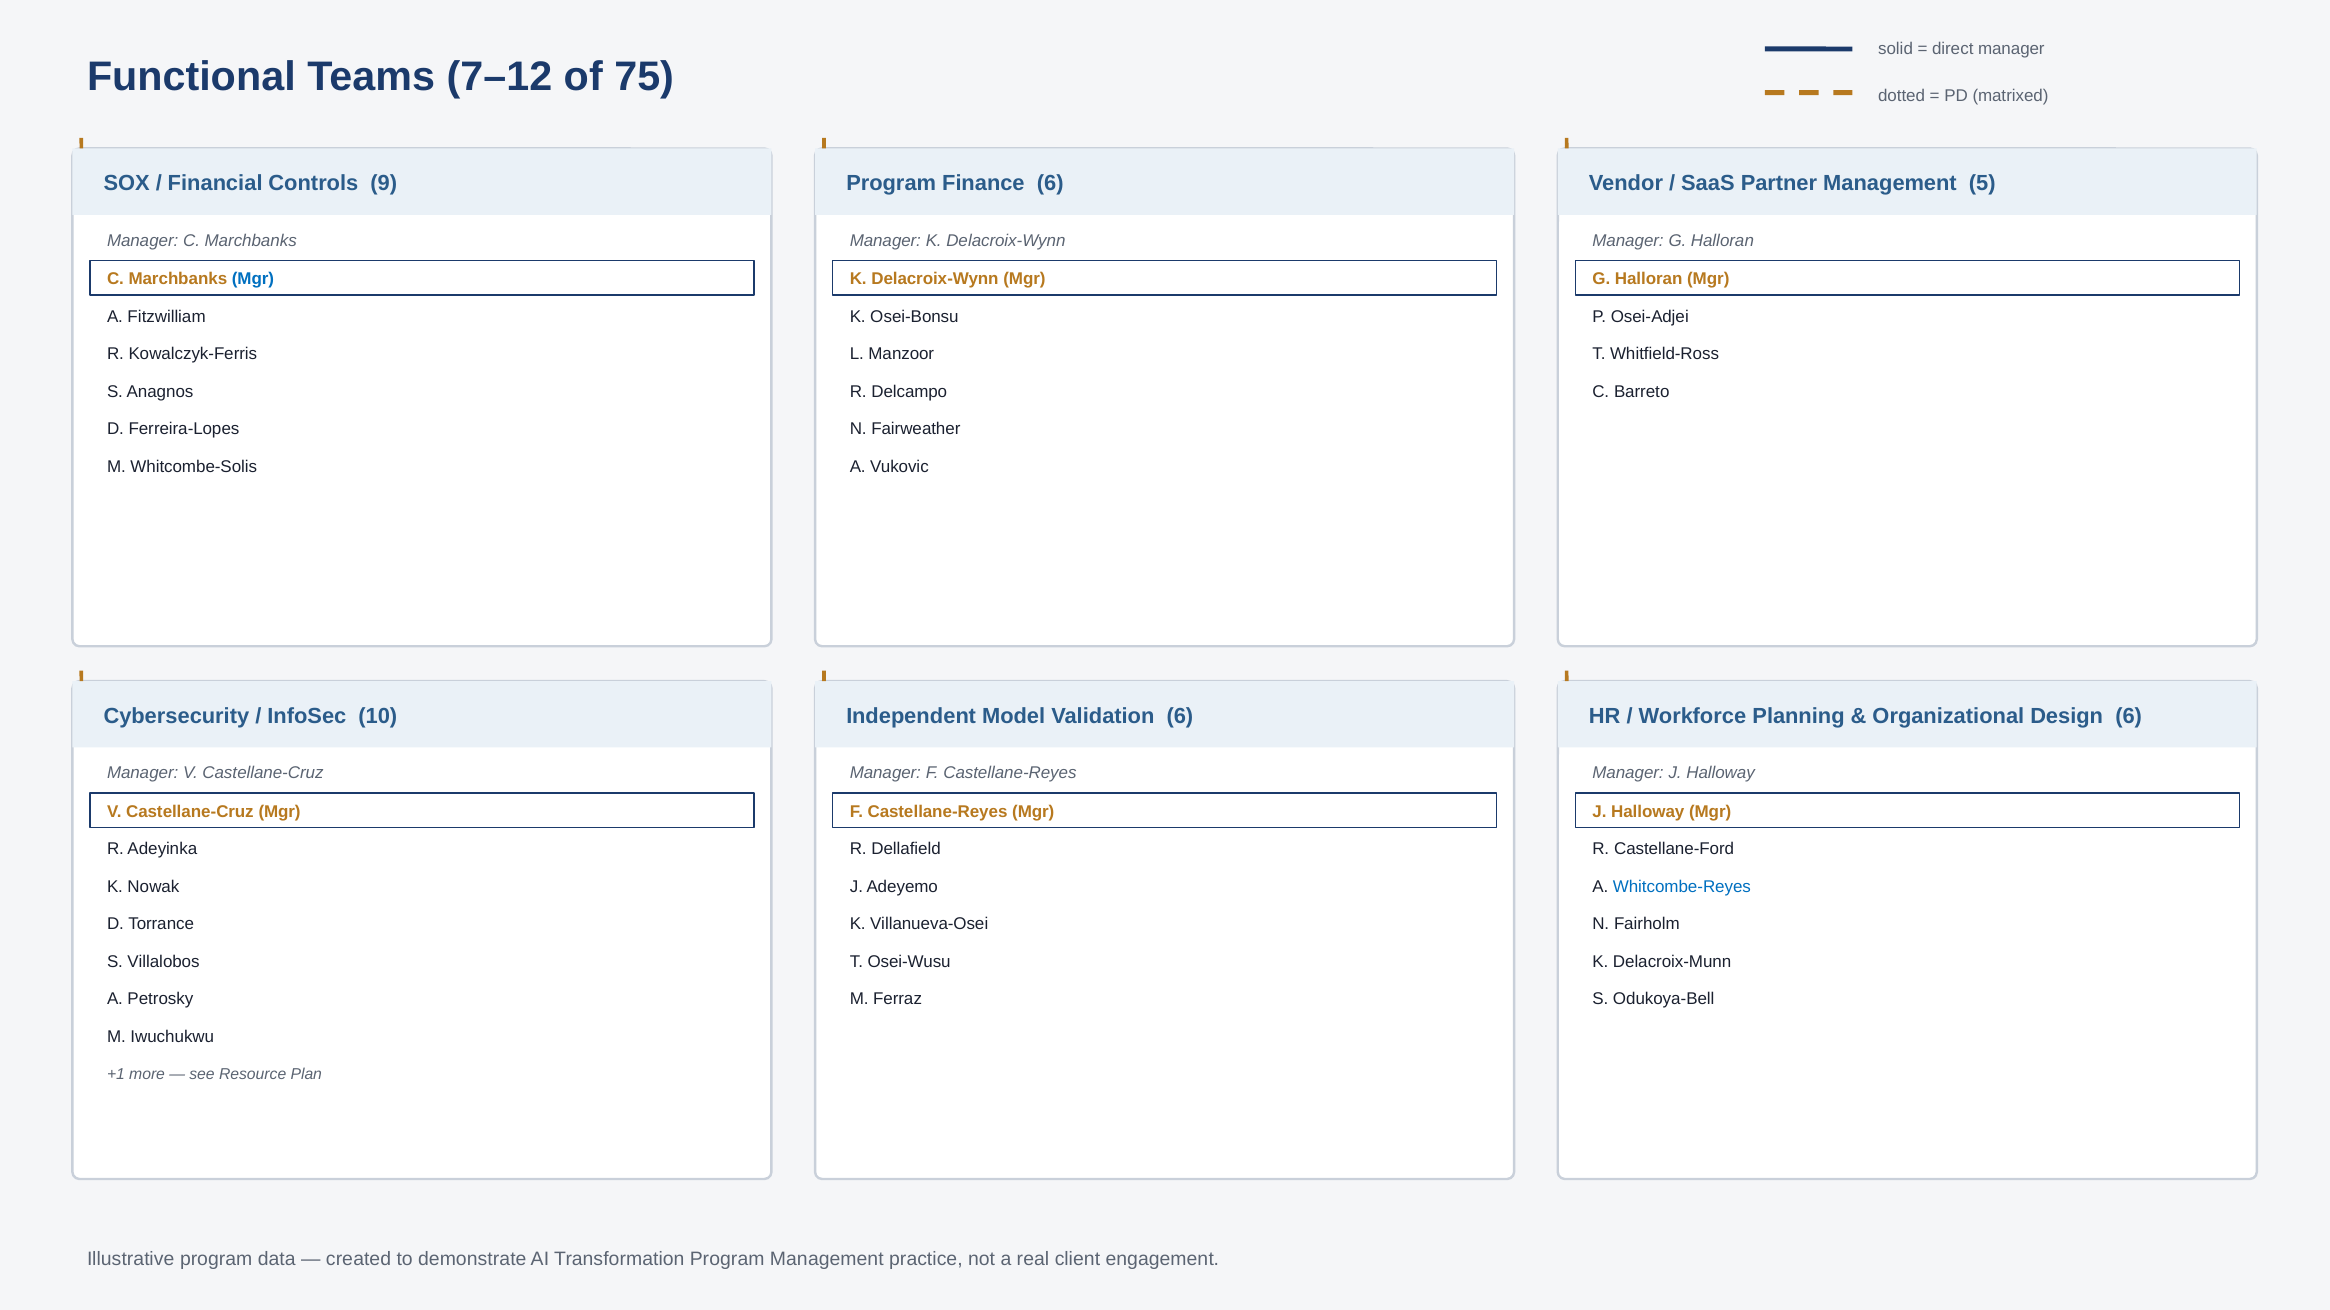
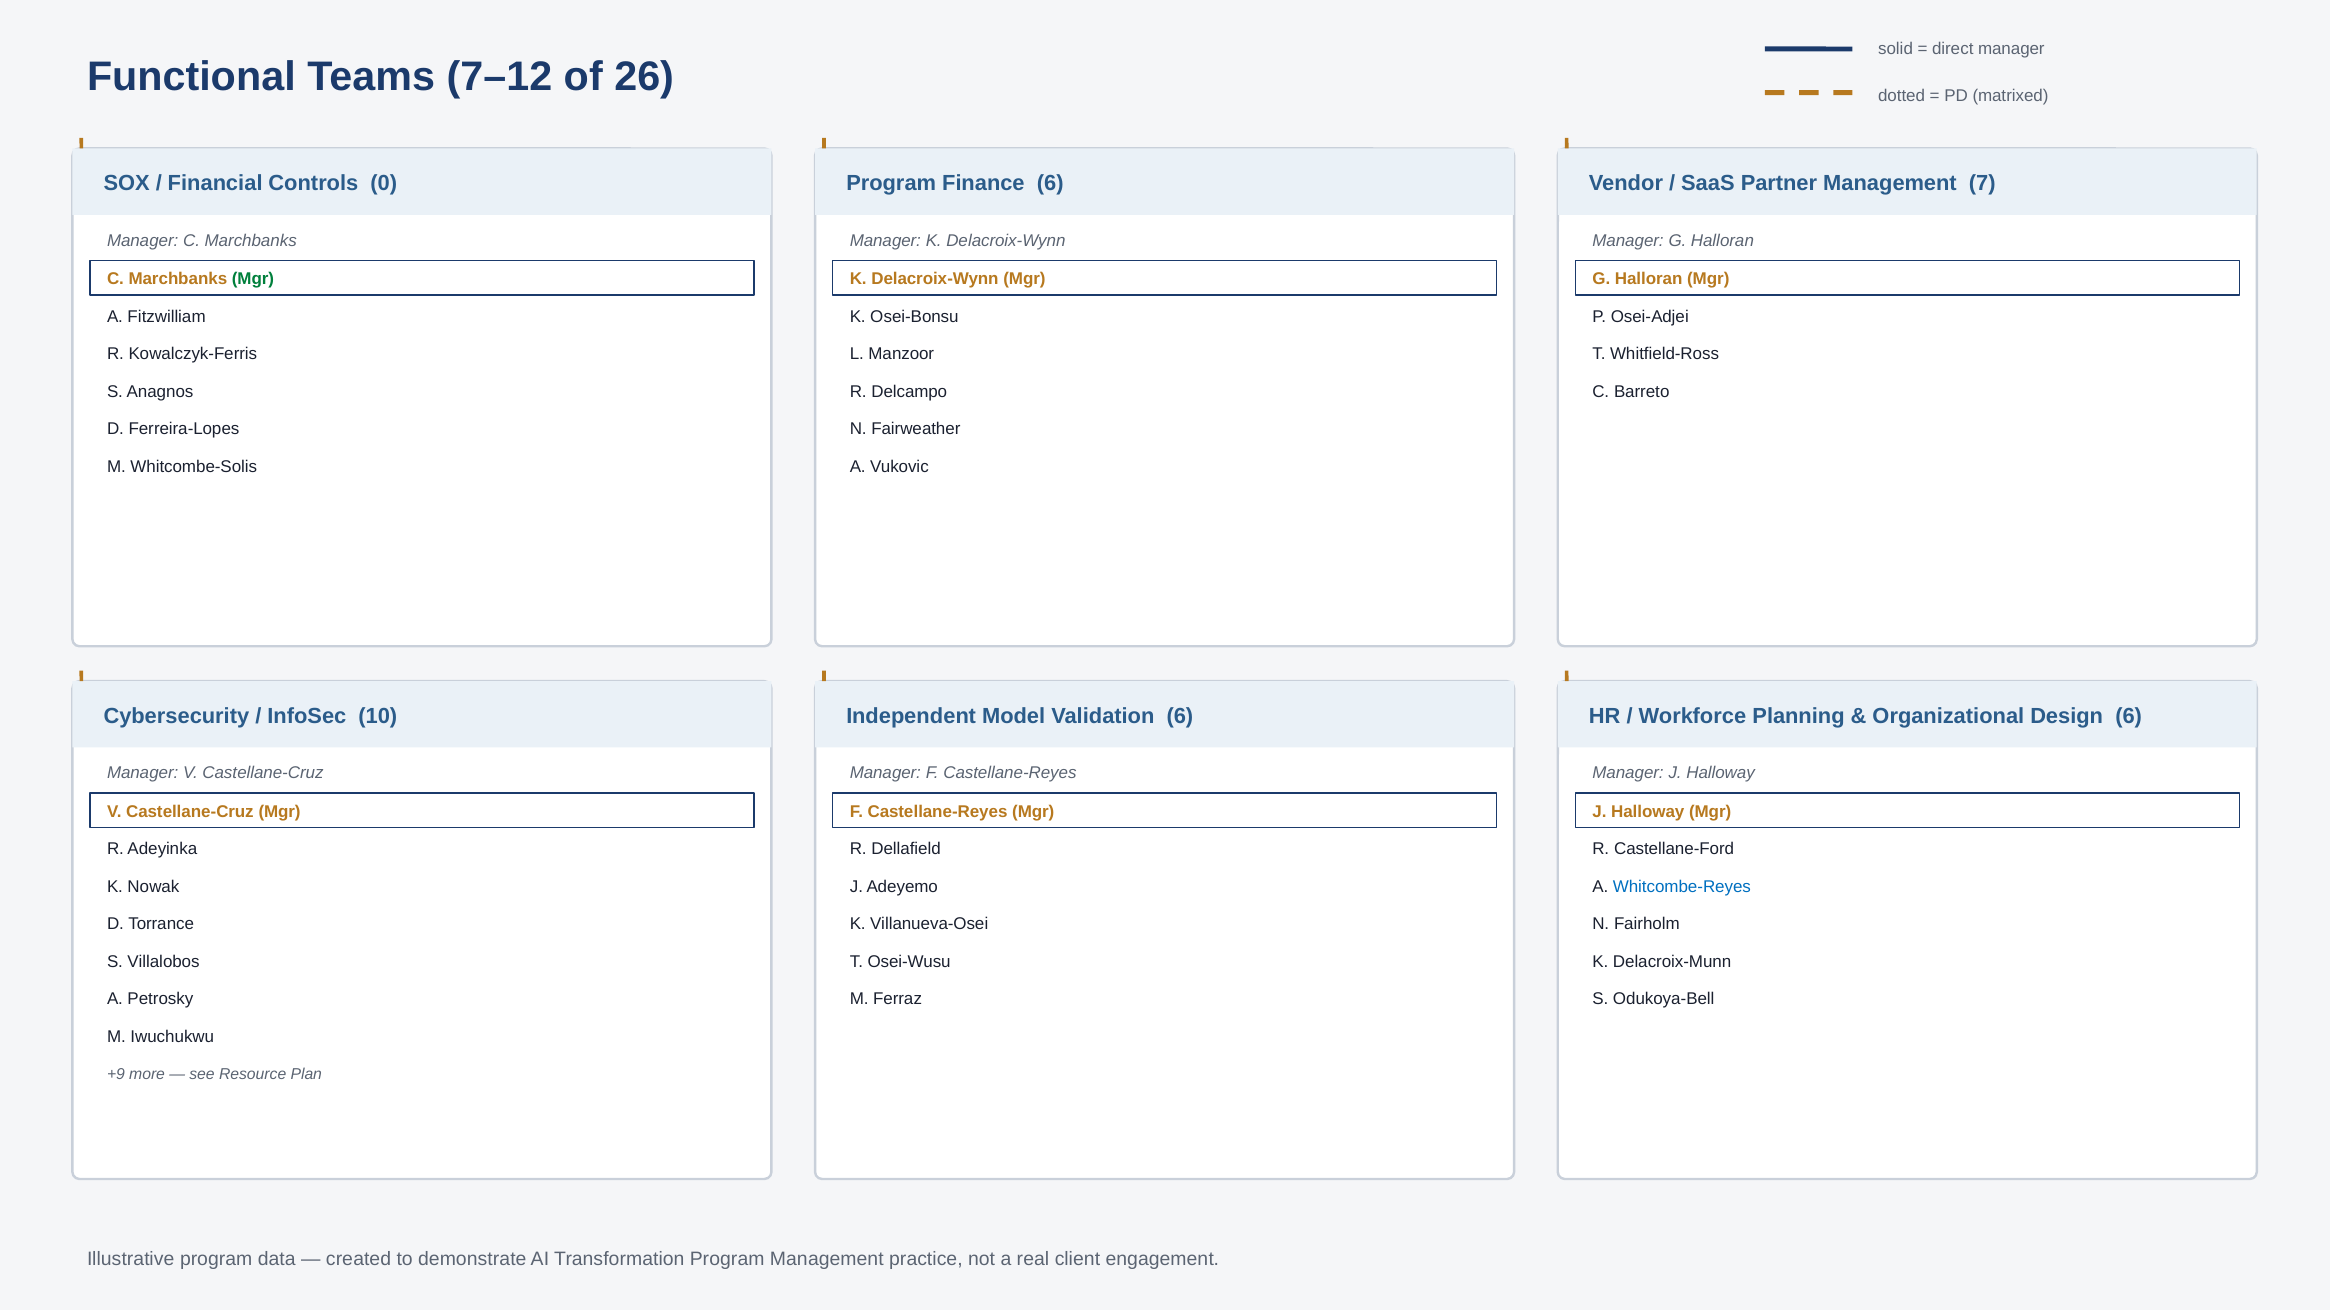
75: 75 -> 26 (644, 77)
9: 9 -> 0 (384, 183)
5: 5 -> 7 (1982, 183)
Mgr colour: blue -> green (253, 279)
+1: +1 -> +9 (116, 1075)
